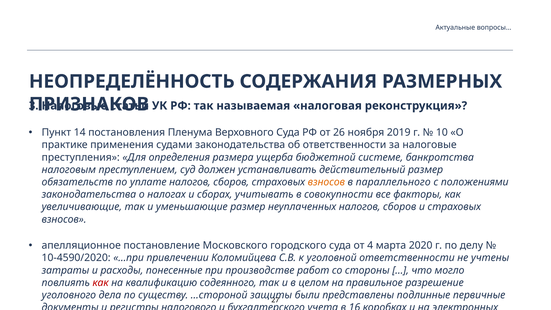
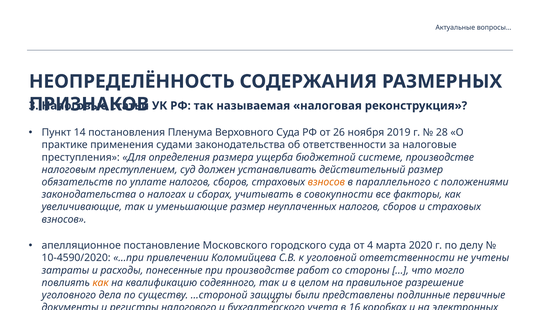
10: 10 -> 28 (442, 132)
системе банкротства: банкротства -> производстве (440, 157)
как colour: red -> orange (101, 283)
